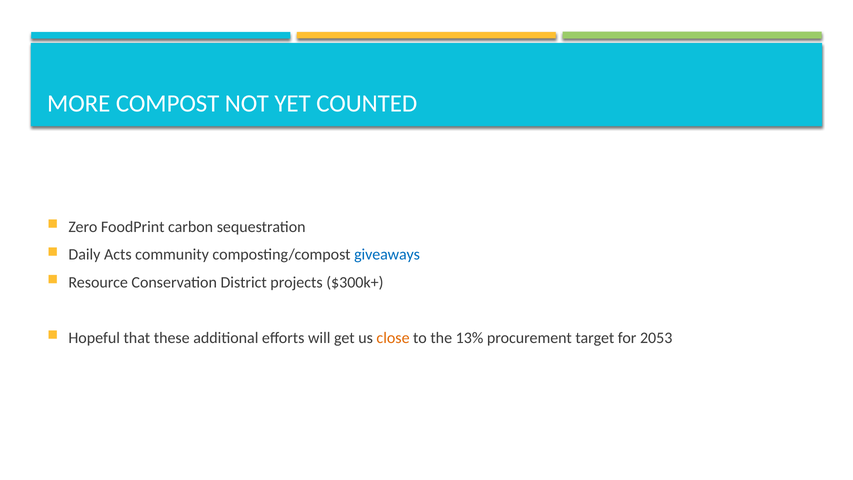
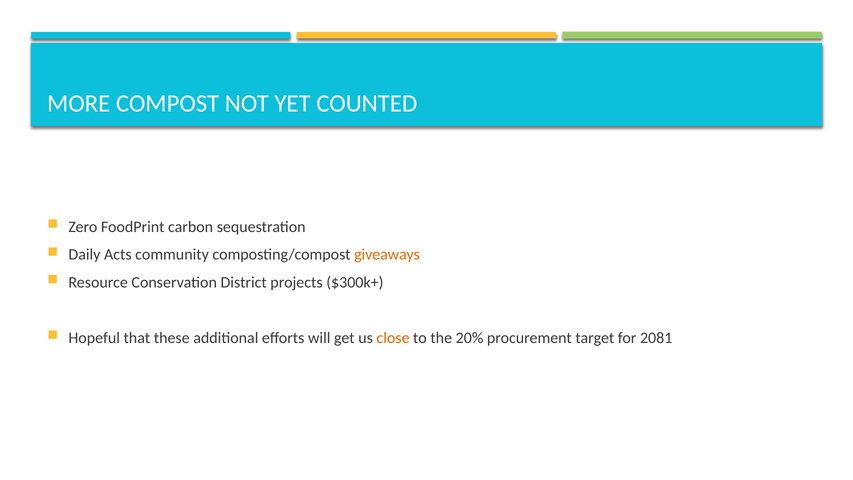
giveaways colour: blue -> orange (387, 255)
13%: 13% -> 20% (470, 338)
2053: 2053 -> 2081 (656, 338)
